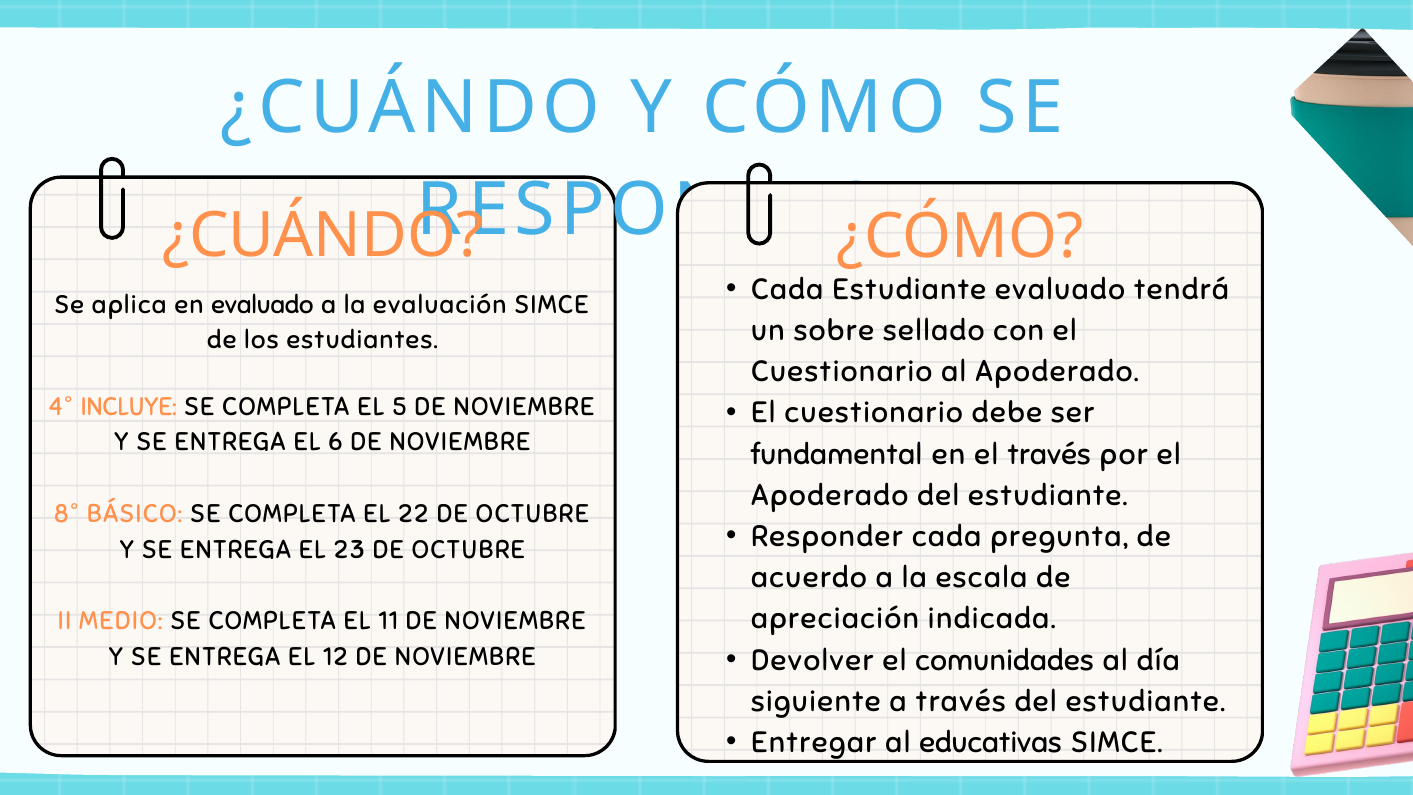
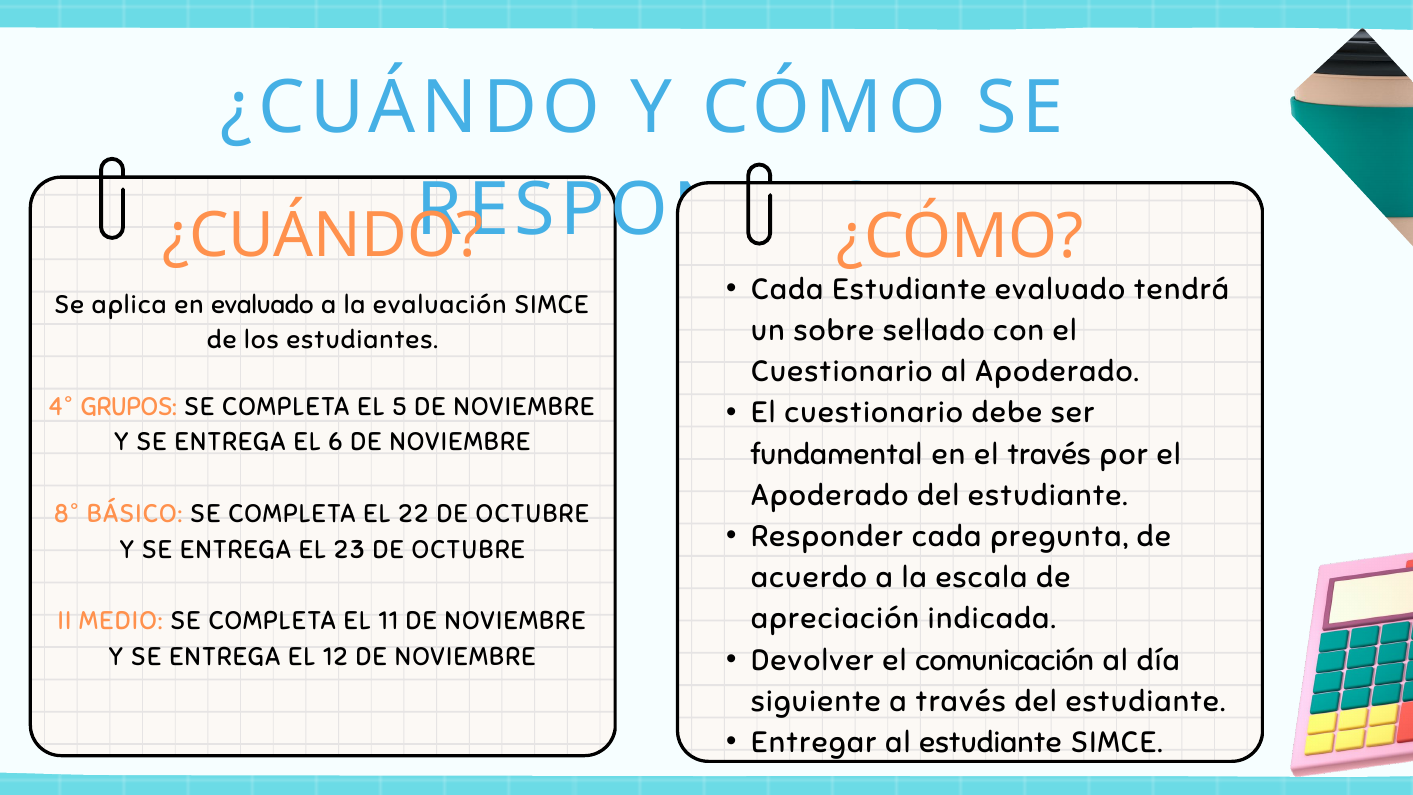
INCLUYE: INCLUYE -> GRUPOS (129, 407)
comunidades: comunidades -> comunicación (1005, 660)
al educativas: educativas -> estudiante (990, 743)
